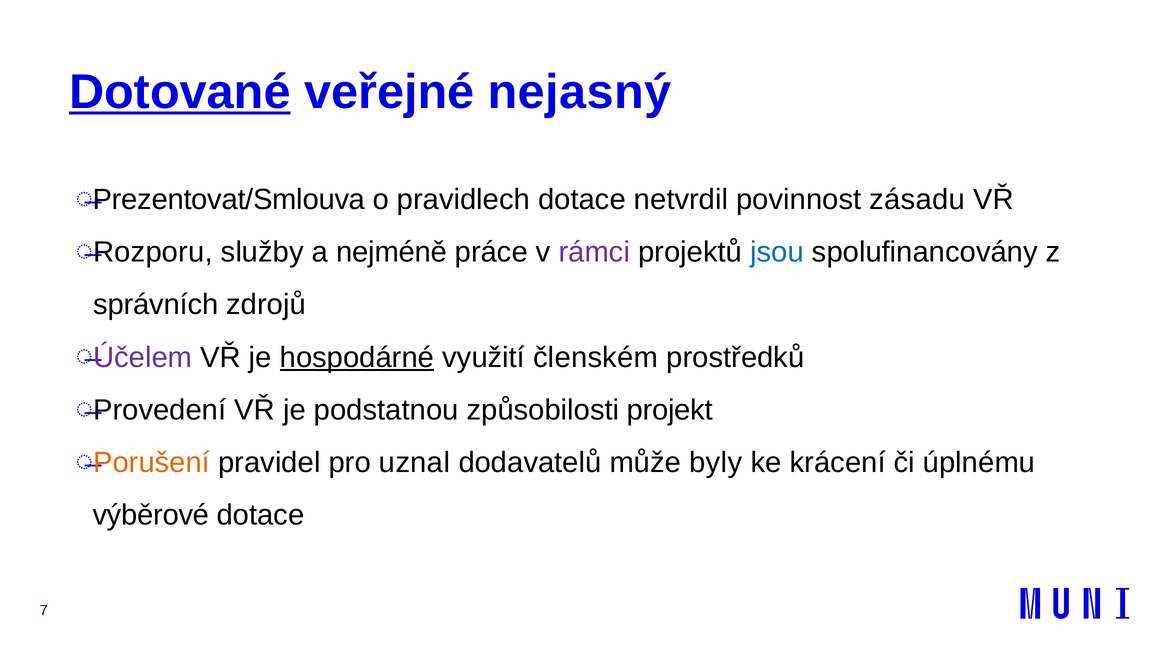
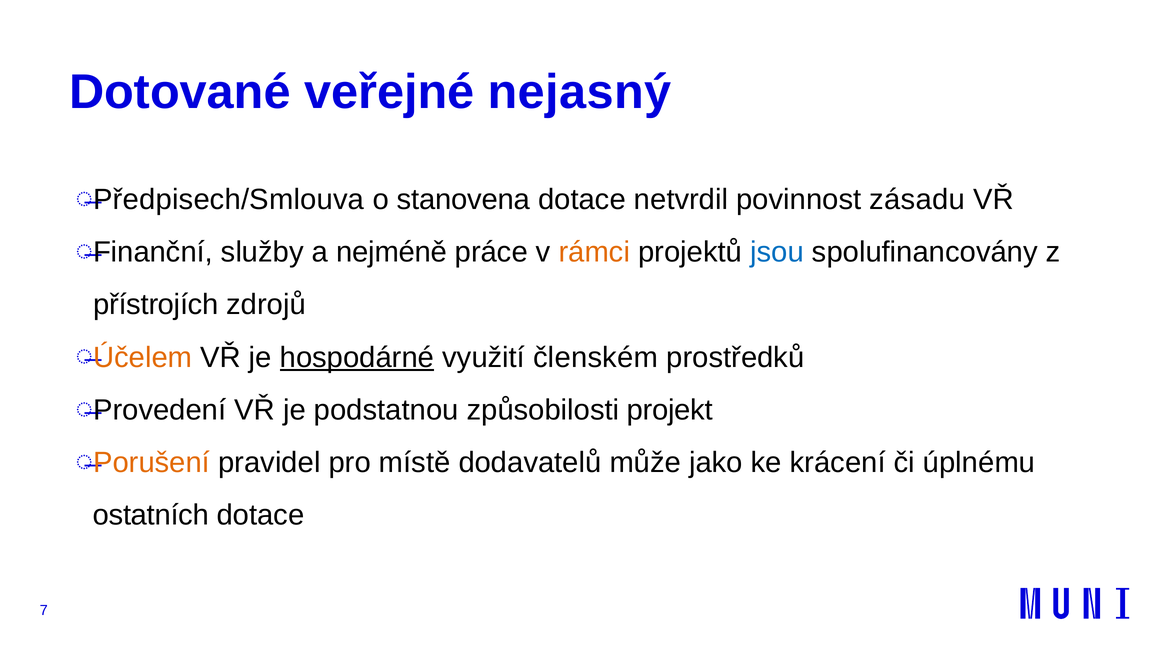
Dotované underline: present -> none (180, 92)
Prezentovat/Smlouva: Prezentovat/Smlouva -> Předpisech/Smlouva (229, 199)
pravidlech: pravidlech -> stanovena (464, 199)
Rozporu: Rozporu -> Finanční (153, 252)
rámci colour: purple -> orange (594, 252)
správních: správních -> přístrojích (156, 305)
Účelem colour: purple -> orange (143, 357)
uznal: uznal -> místě (415, 462)
byly: byly -> jako (716, 462)
výběrové: výběrové -> ostatních (151, 515)
